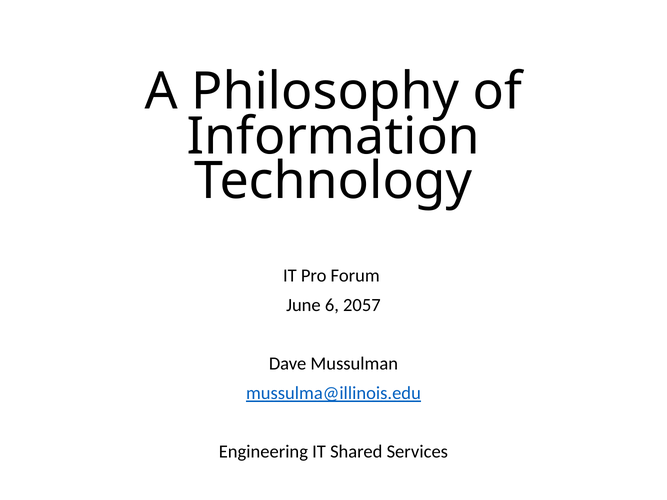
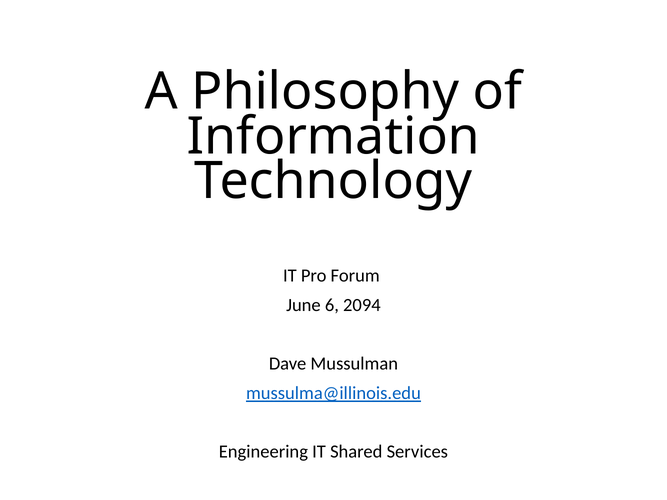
2057: 2057 -> 2094 (362, 305)
